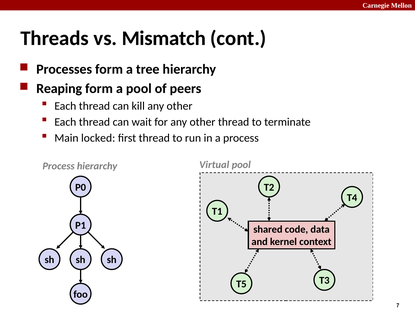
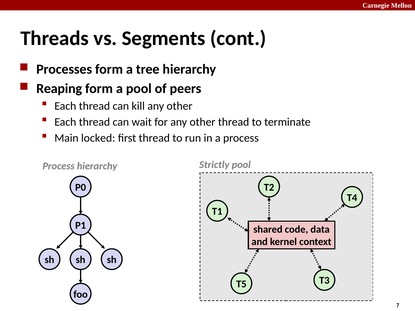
Mismatch: Mismatch -> Segments (164, 39)
Virtual: Virtual -> Strictly (214, 165)
